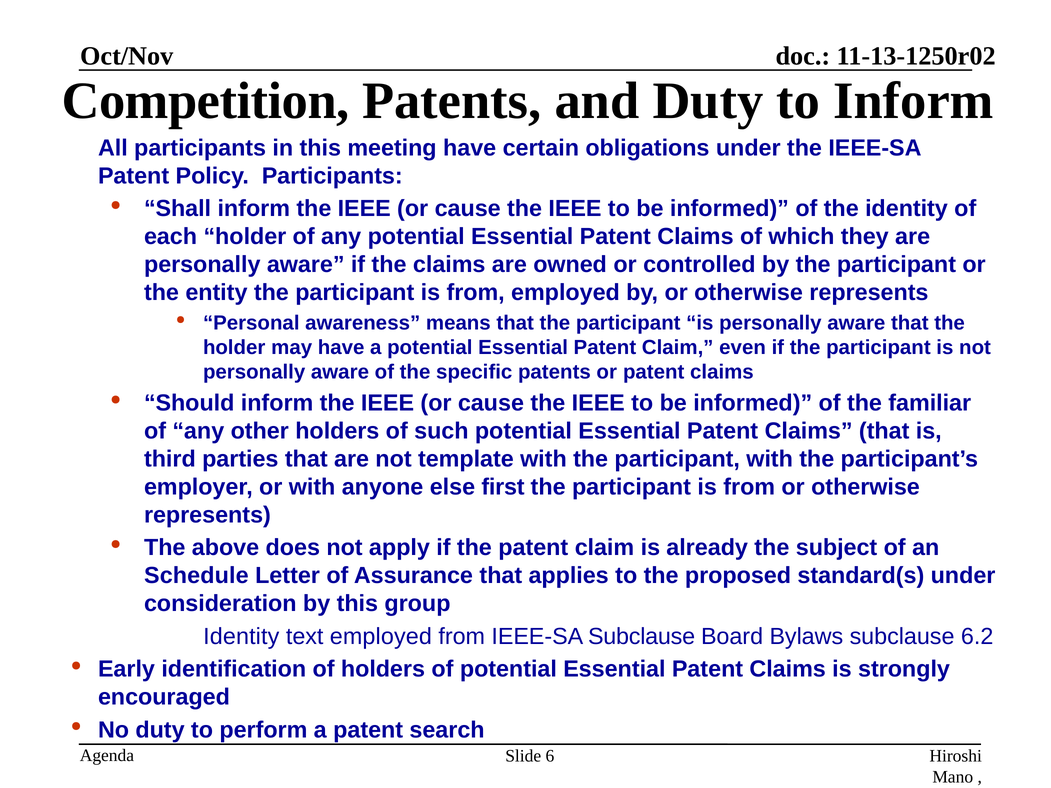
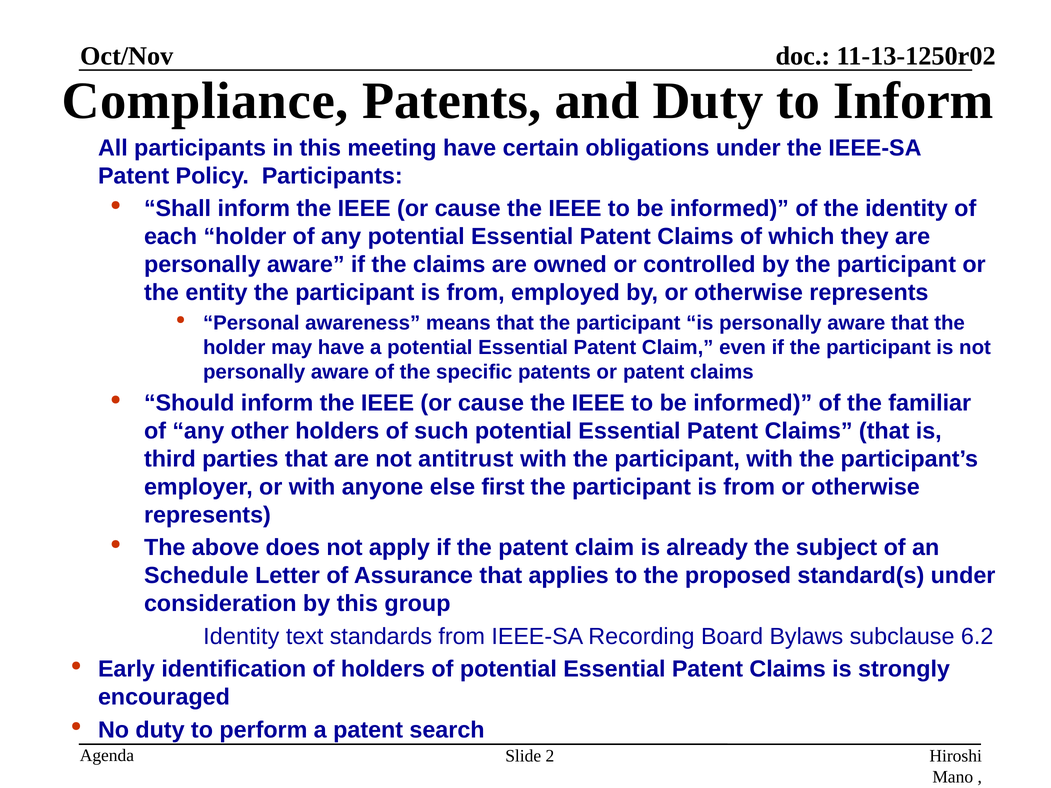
Competition: Competition -> Compliance (205, 101)
template: template -> antitrust (466, 459)
text employed: employed -> standards (381, 637)
IEEE-SA Subclause: Subclause -> Recording (641, 637)
6: 6 -> 2 (550, 756)
